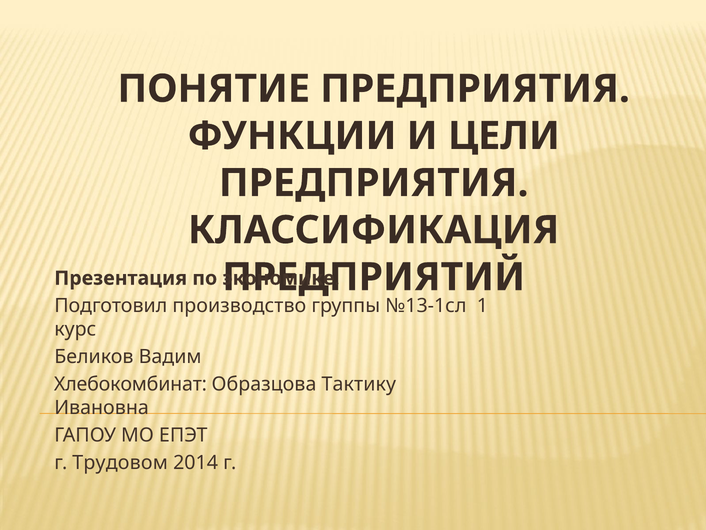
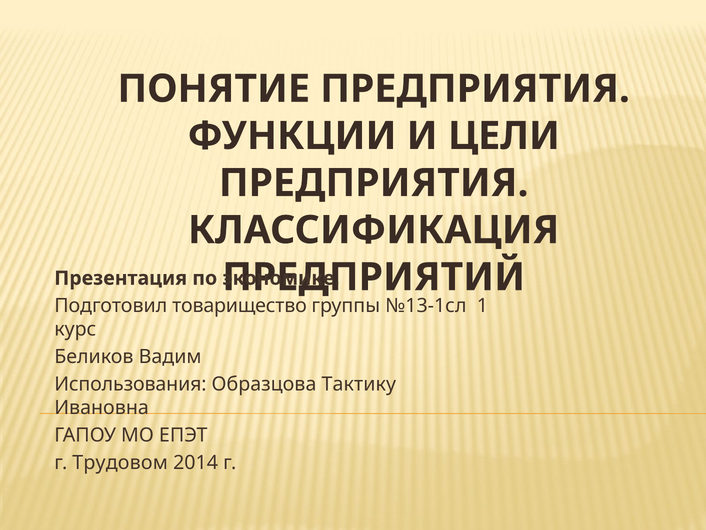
производство: производство -> товарищество (239, 305)
Хлебокомбинат: Хлебокомбинат -> Использования (130, 384)
